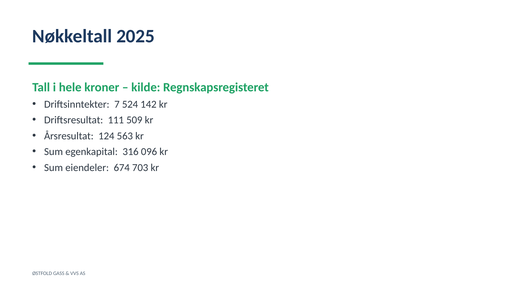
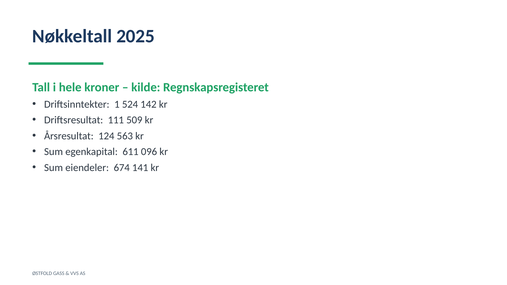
7: 7 -> 1 (117, 104)
316: 316 -> 611 (131, 152)
703: 703 -> 141 (140, 168)
